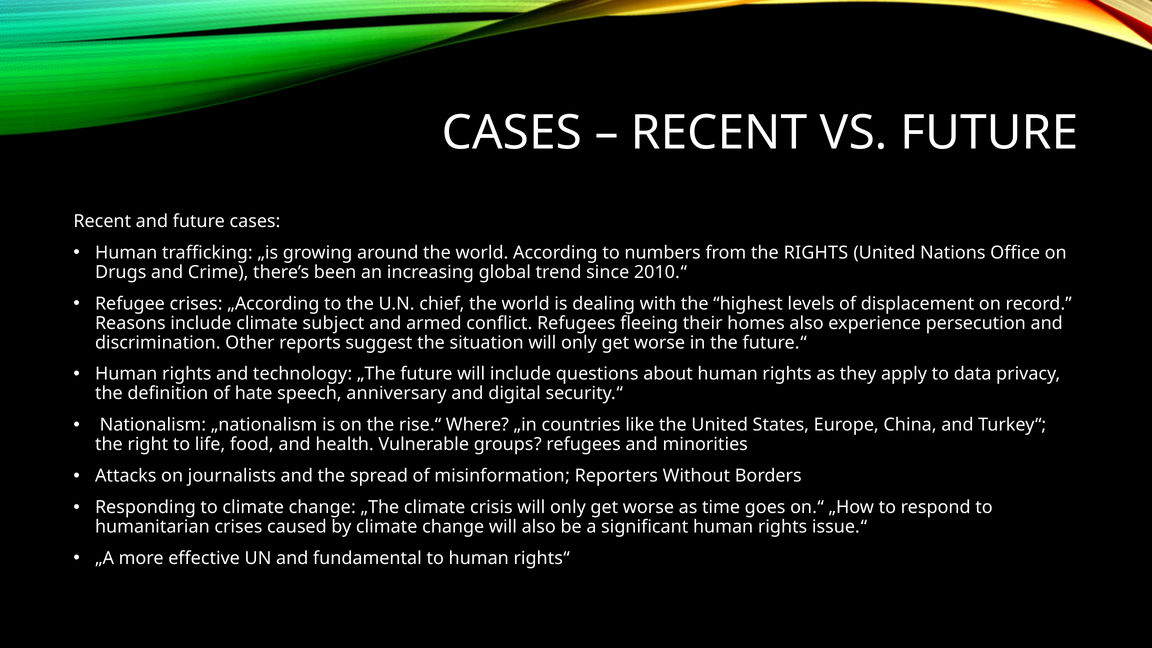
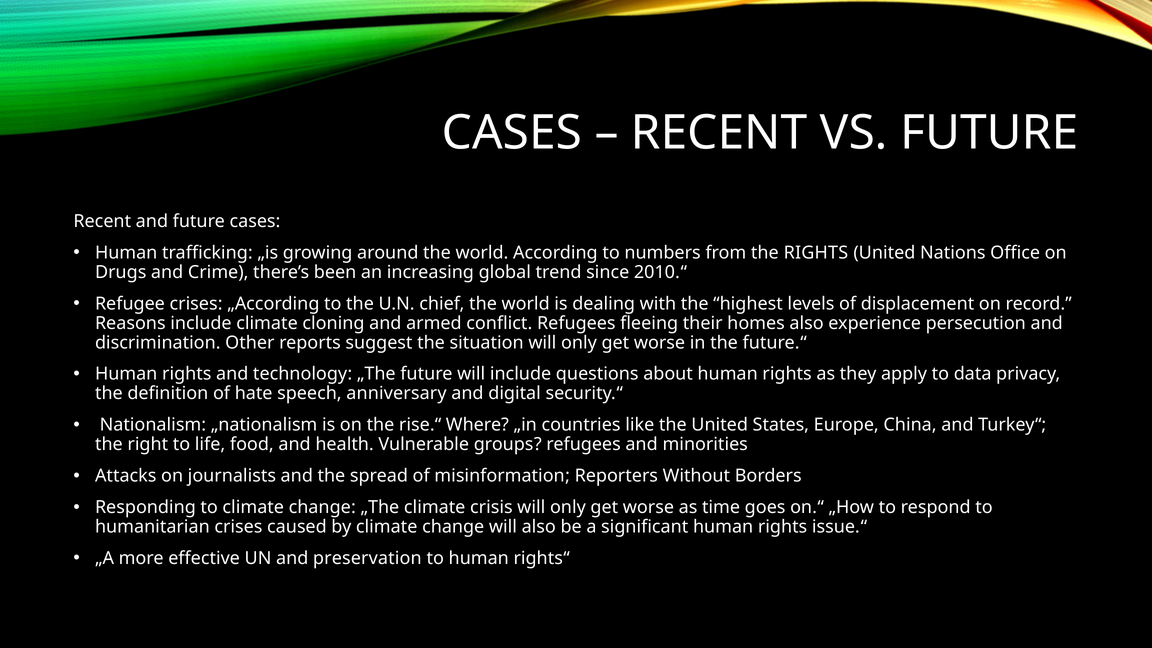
subject: subject -> cloning (333, 323)
fundamental: fundamental -> preservation (367, 558)
